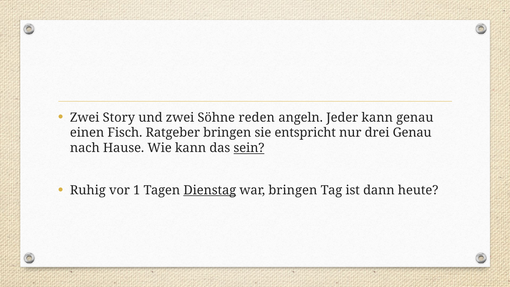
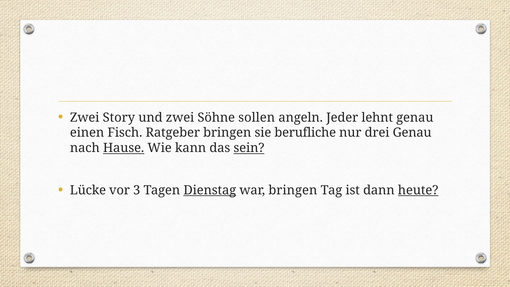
reden: reden -> sollen (257, 117)
Jeder kann: kann -> lehnt (377, 117)
entspricht: entspricht -> berufliche (305, 133)
Hause underline: none -> present (124, 148)
Ruhig: Ruhig -> Lücke (88, 190)
1: 1 -> 3 (137, 190)
heute underline: none -> present (418, 190)
